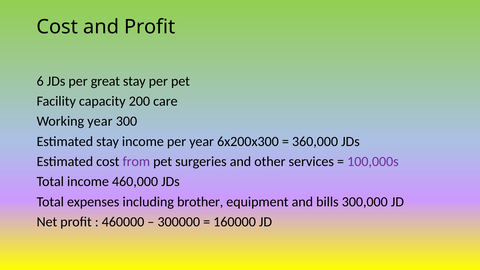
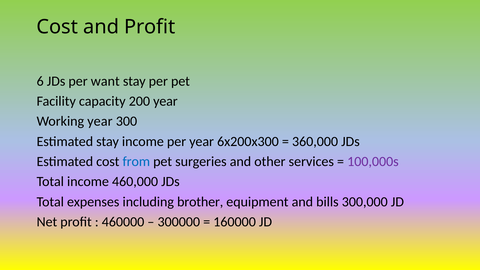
great: great -> want (105, 81)
200 care: care -> year (165, 101)
from colour: purple -> blue (136, 162)
